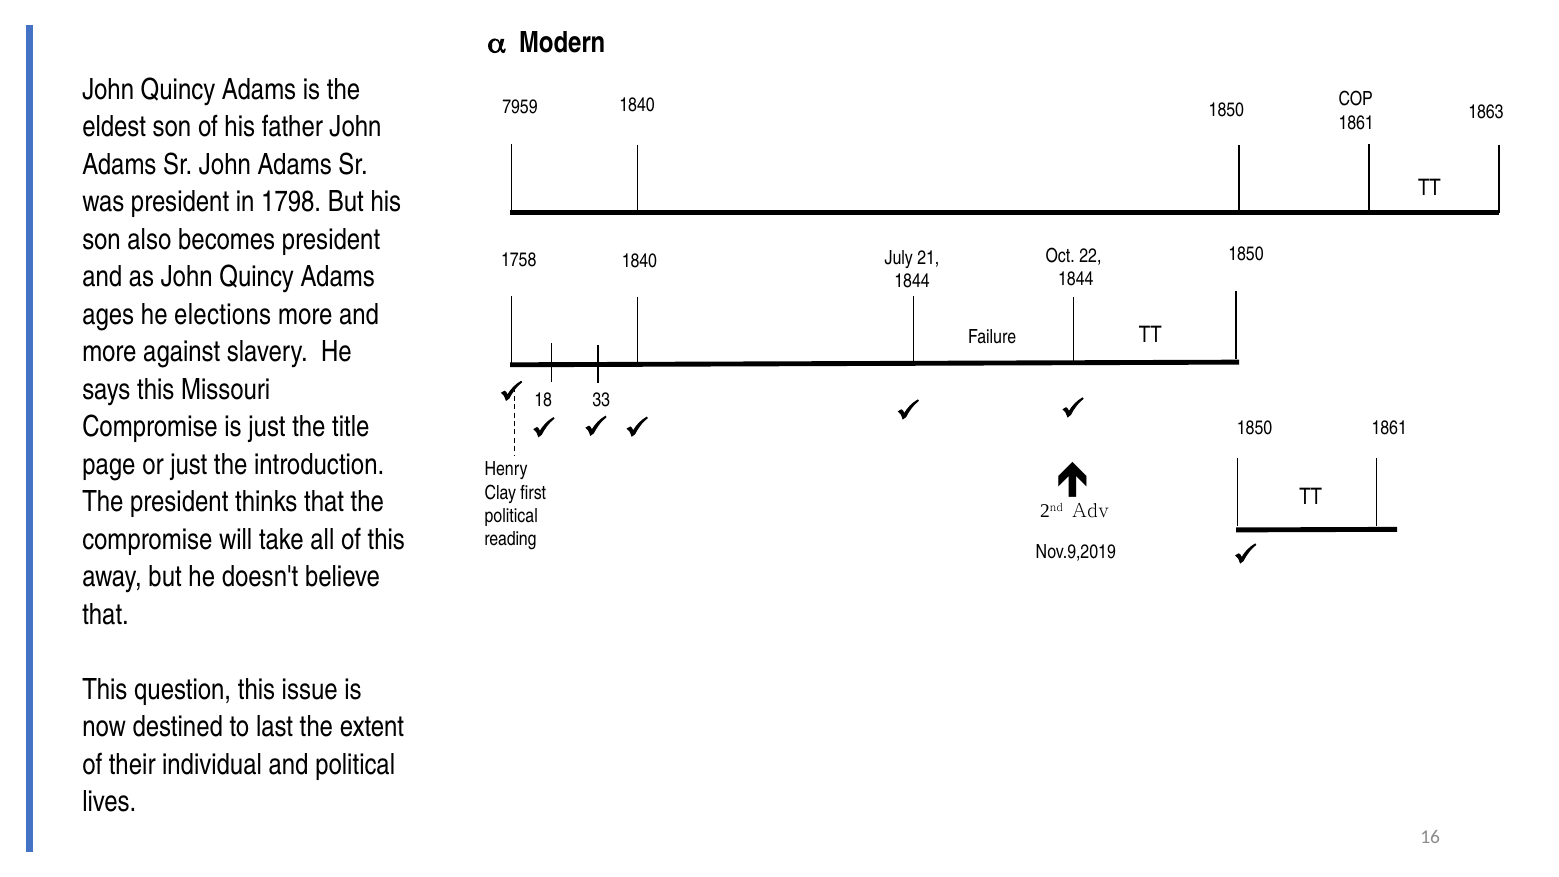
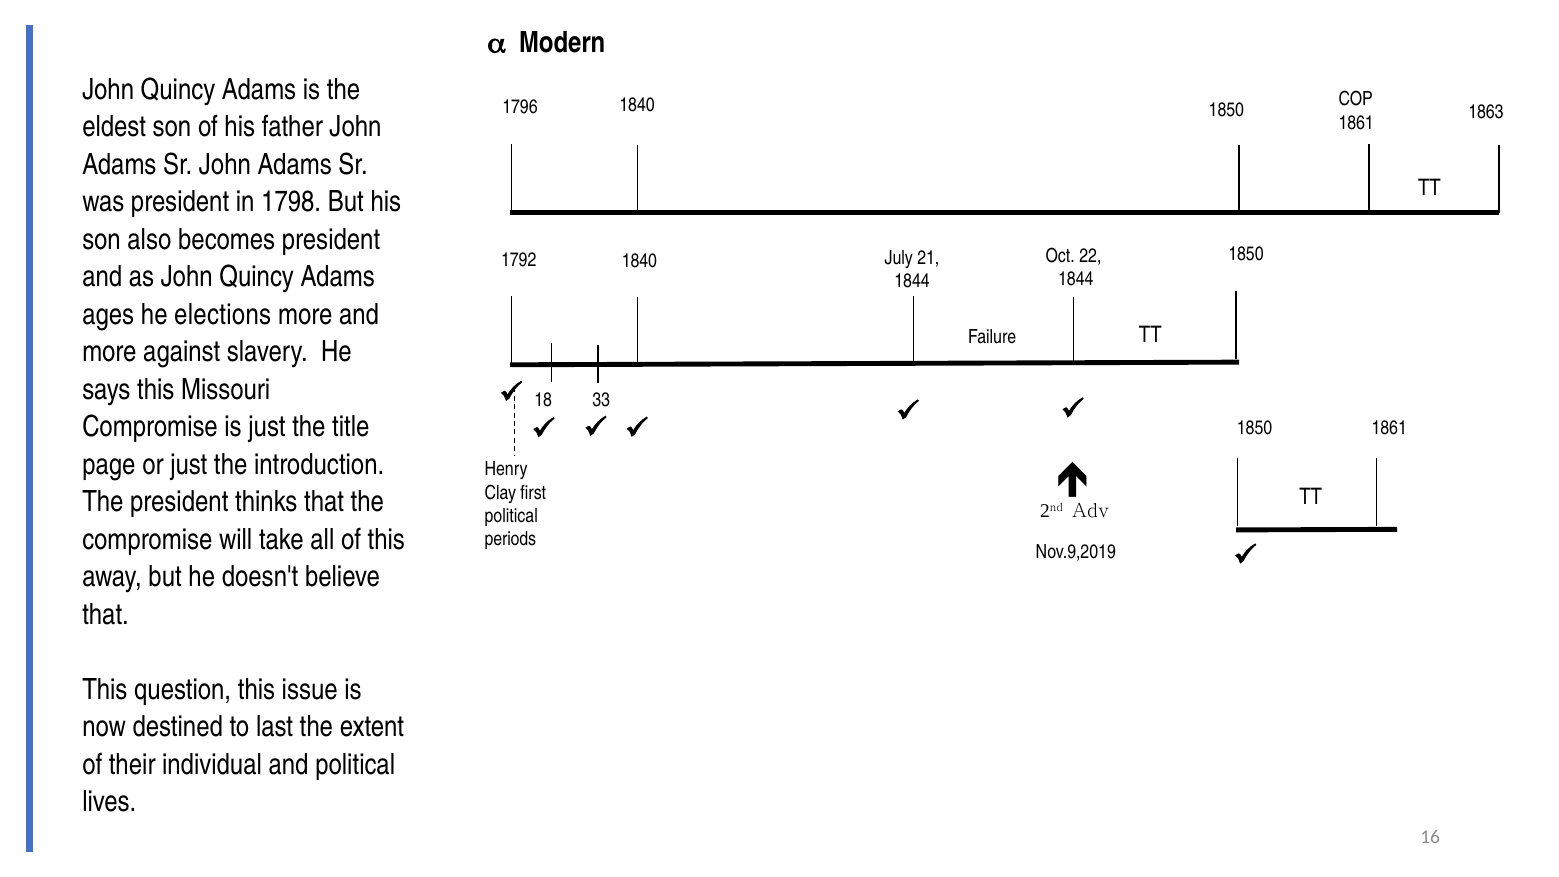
7959: 7959 -> 1796 (520, 108)
1758: 1758 -> 1792 (519, 260)
reading: reading -> periods (510, 539)
